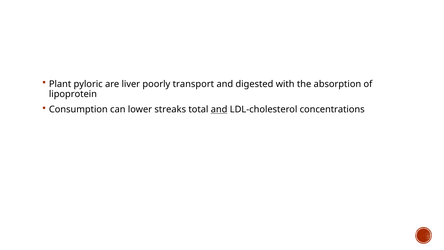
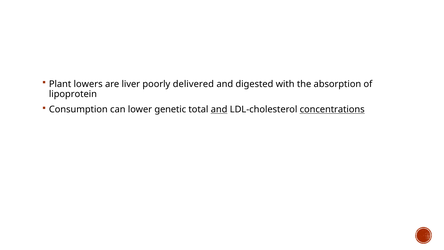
pyloric: pyloric -> lowers (88, 84)
transport: transport -> delivered (193, 84)
streaks: streaks -> genetic (170, 109)
concentrations underline: none -> present (332, 109)
